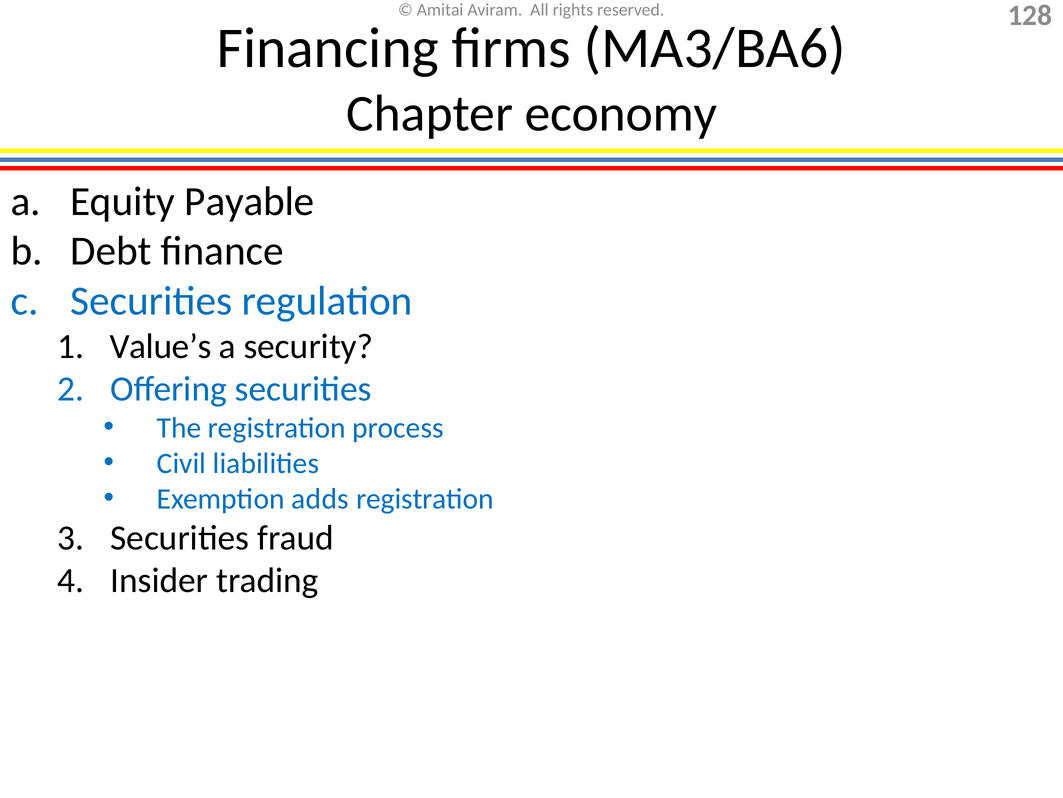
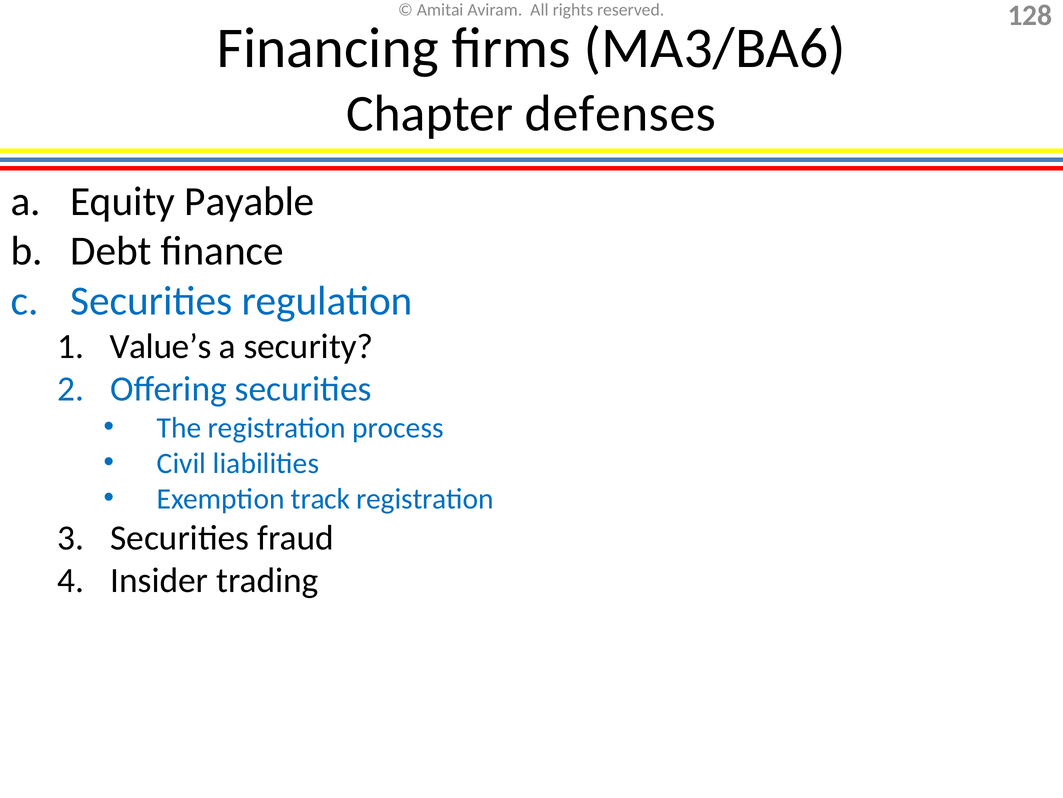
economy: economy -> defenses (620, 113)
adds: adds -> track (320, 498)
